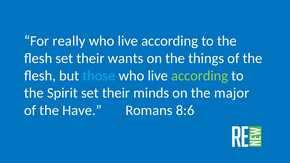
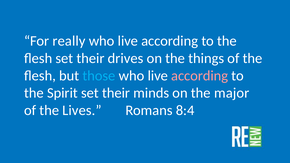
wants: wants -> drives (126, 58)
according colour: light green -> pink (200, 76)
Have: Have -> Lives (82, 110)
8:6: 8:6 -> 8:4 (185, 110)
